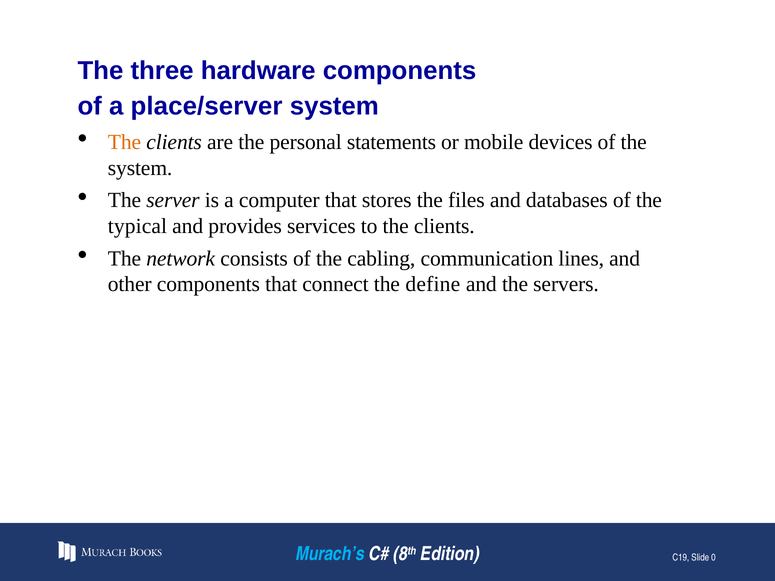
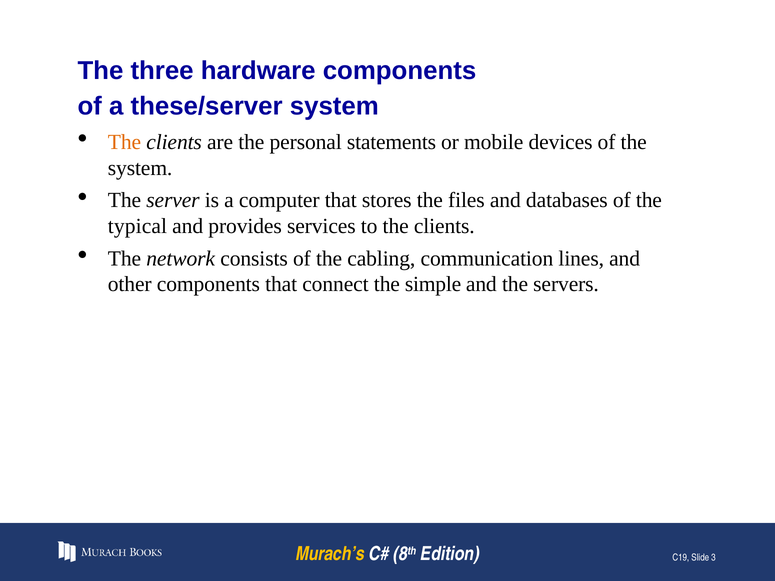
place/server: place/server -> these/server (207, 106)
define: define -> simple (433, 284)
Murach’s colour: light blue -> yellow (330, 554)
0: 0 -> 3 (713, 558)
